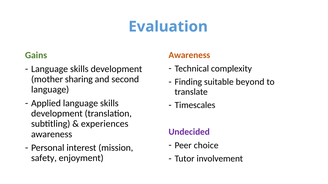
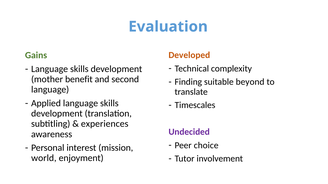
Awareness: Awareness -> Developed (189, 55)
sharing: sharing -> benefit (79, 79)
safety: safety -> world (44, 159)
